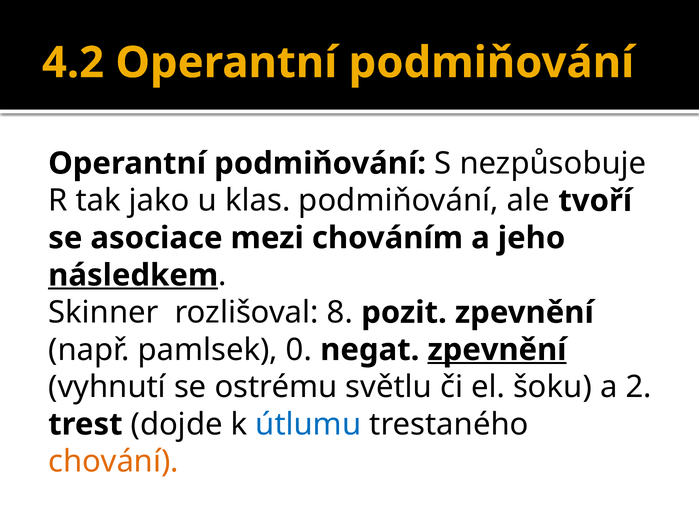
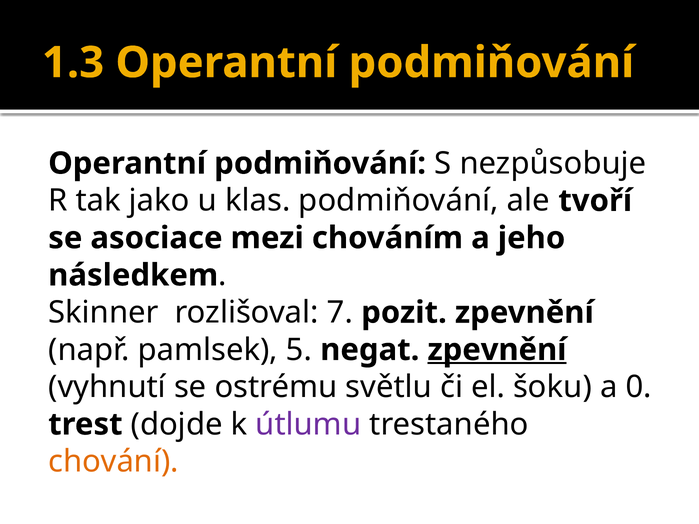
4.2: 4.2 -> 1.3 (73, 63)
následkem underline: present -> none (133, 275)
8: 8 -> 7 (340, 313)
0: 0 -> 5 (299, 350)
2: 2 -> 0 (639, 387)
útlumu colour: blue -> purple (308, 425)
